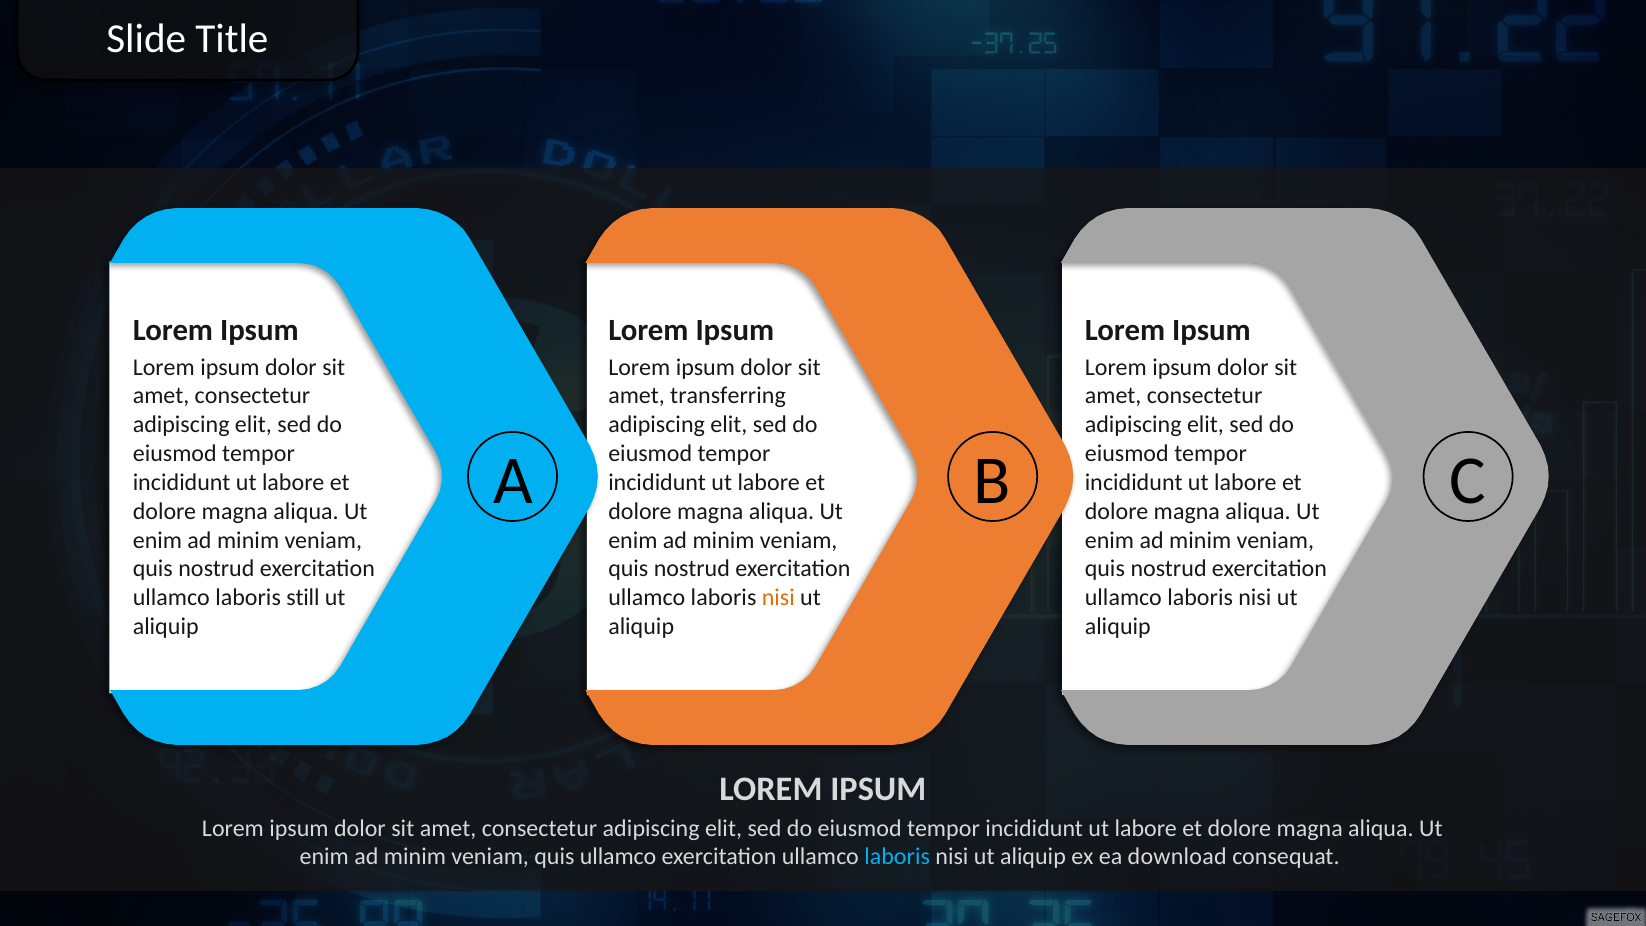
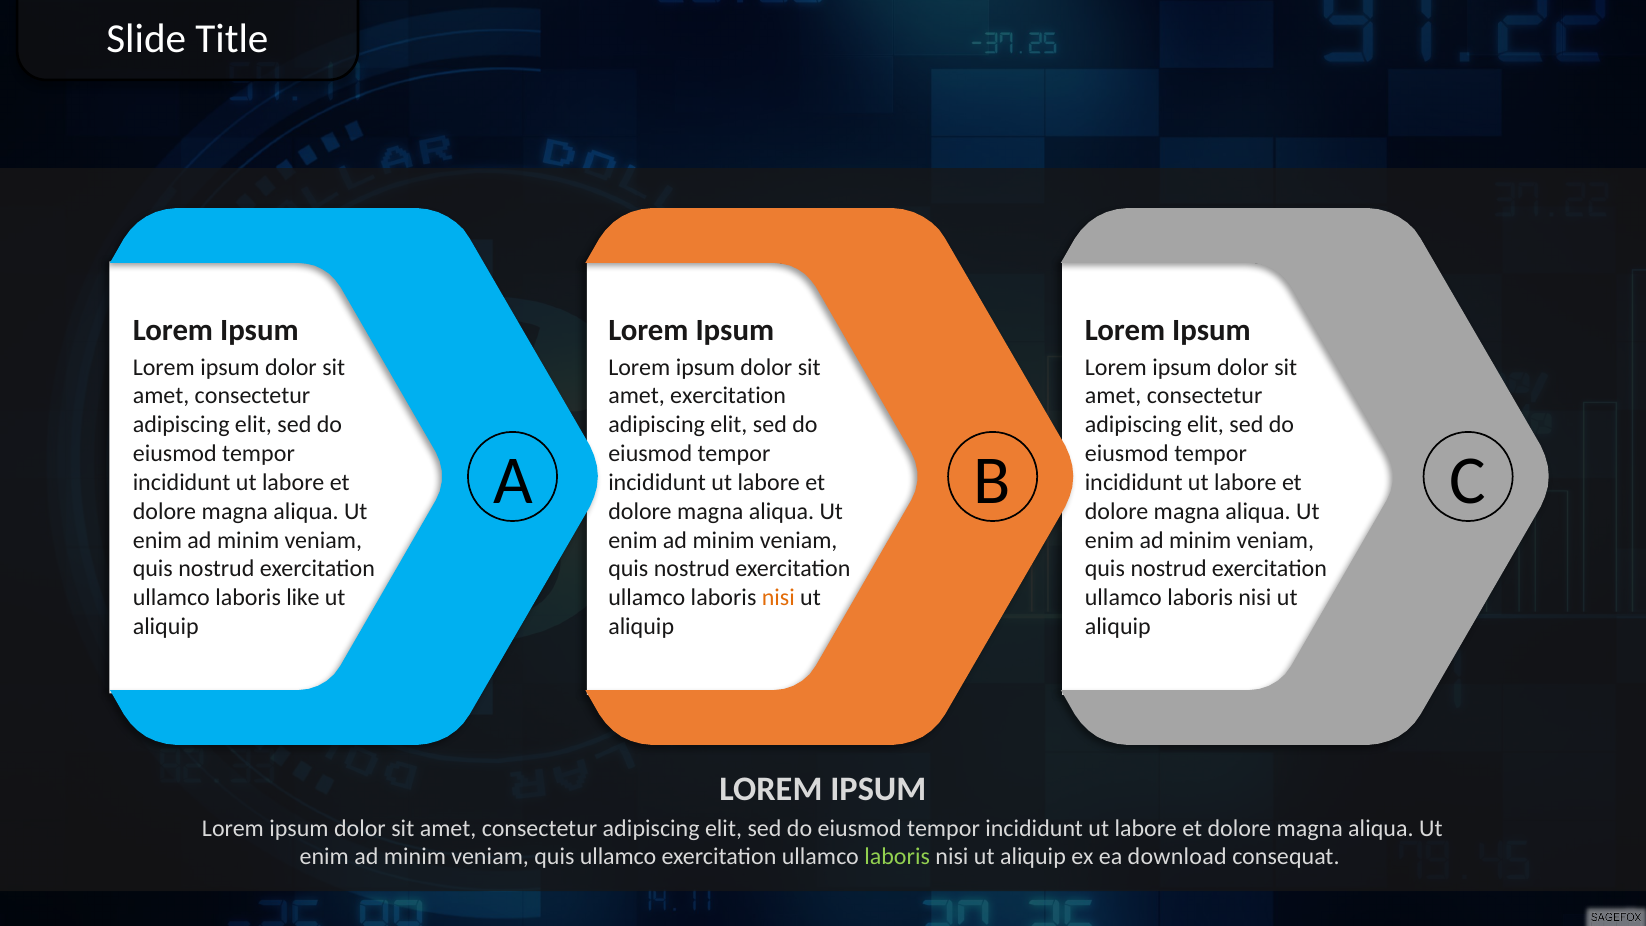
amet transferring: transferring -> exercitation (728, 396)
still: still -> like (303, 598)
laboris colour: light blue -> light green (897, 857)
